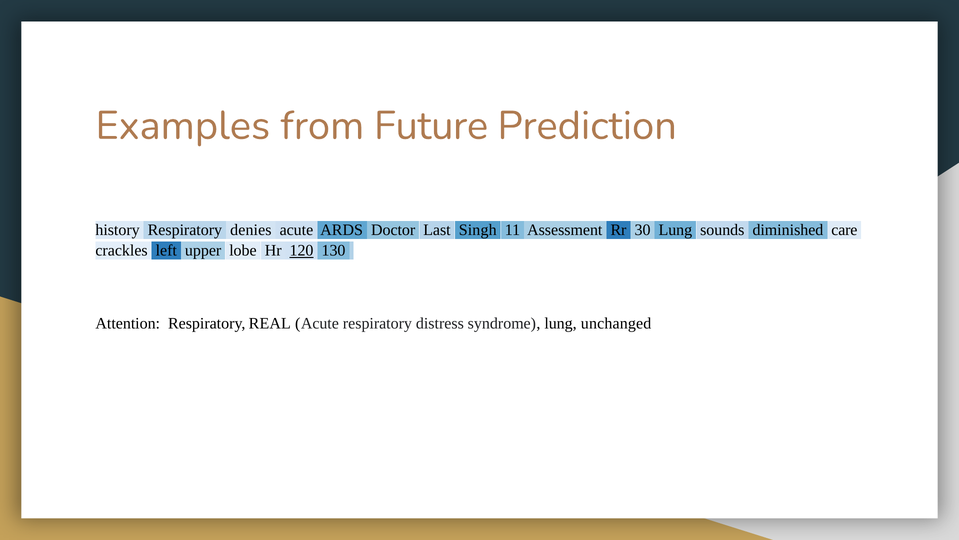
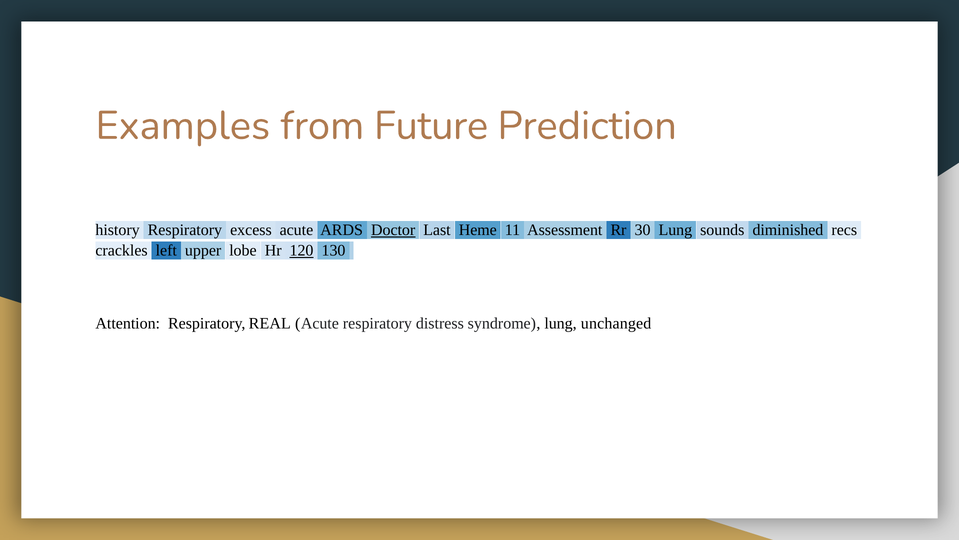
denies: denies -> excess (251, 230)
Doctor underline: none -> present (393, 230)
Singh: Singh -> Heme (478, 230)
care: care -> recs (844, 230)
